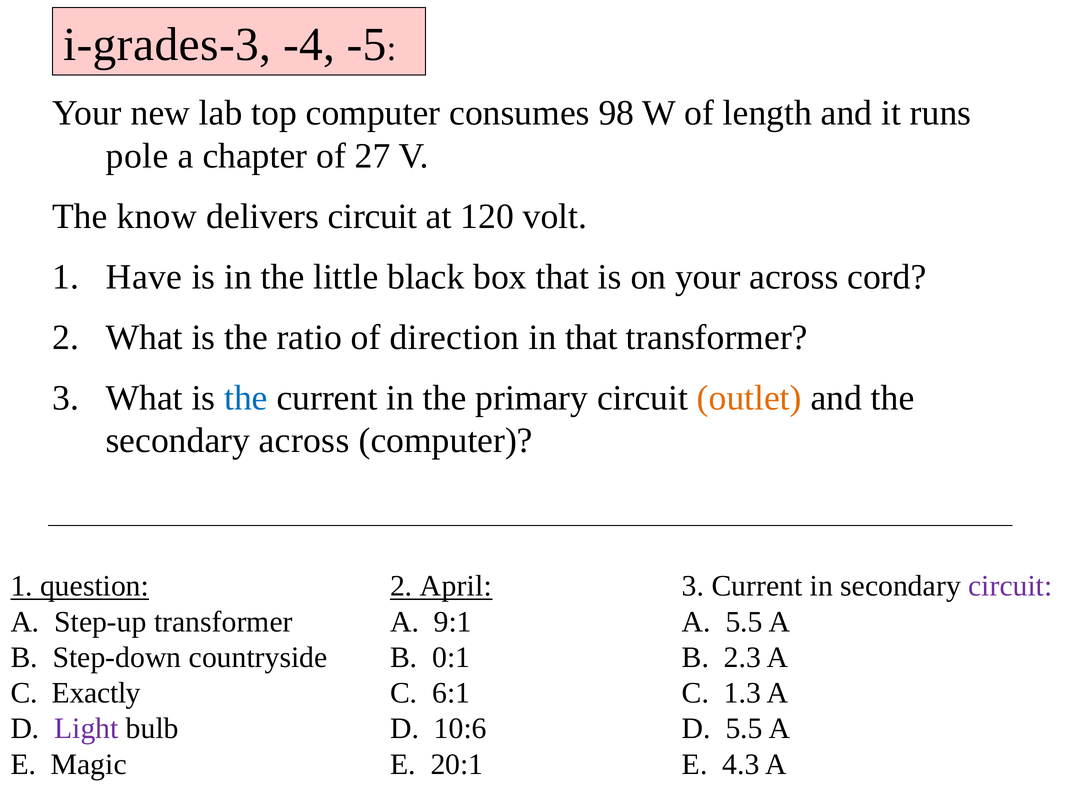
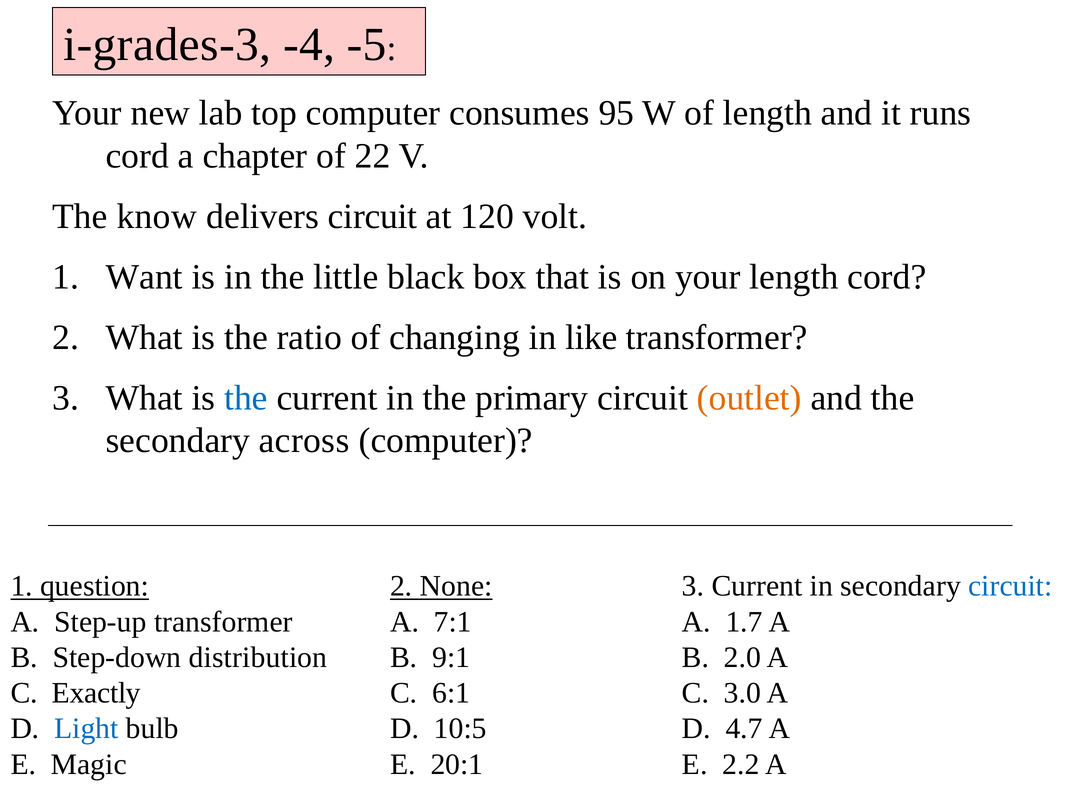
98: 98 -> 95 (616, 113)
pole: pole -> cord (137, 156)
27: 27 -> 22 (373, 156)
Have: Have -> Want (144, 277)
your across: across -> length (794, 277)
direction: direction -> changing (455, 338)
in that: that -> like (591, 338)
April: April -> None (456, 587)
circuit colour: purple -> blue (1010, 587)
9:1: 9:1 -> 7:1 (453, 622)
A 5.5: 5.5 -> 1.7 (744, 622)
countryside: countryside -> distribution (258, 658)
0:1: 0:1 -> 9:1 (451, 658)
2.3: 2.3 -> 2.0 (742, 658)
1.3: 1.3 -> 3.0 (742, 694)
Light colour: purple -> blue (86, 729)
10:6: 10:6 -> 10:5 (460, 729)
D 5.5: 5.5 -> 4.7 (744, 729)
4.3: 4.3 -> 2.2 (741, 765)
